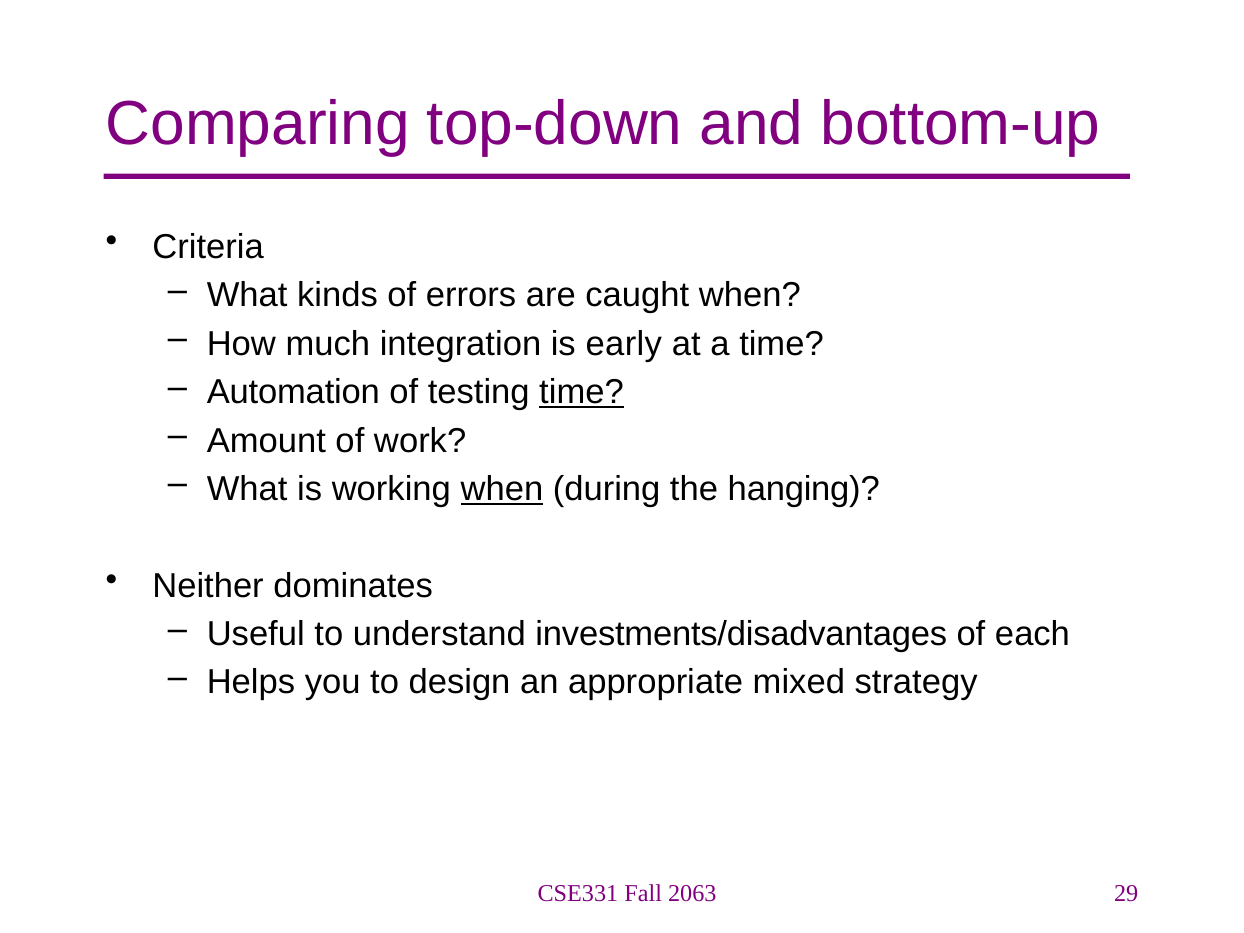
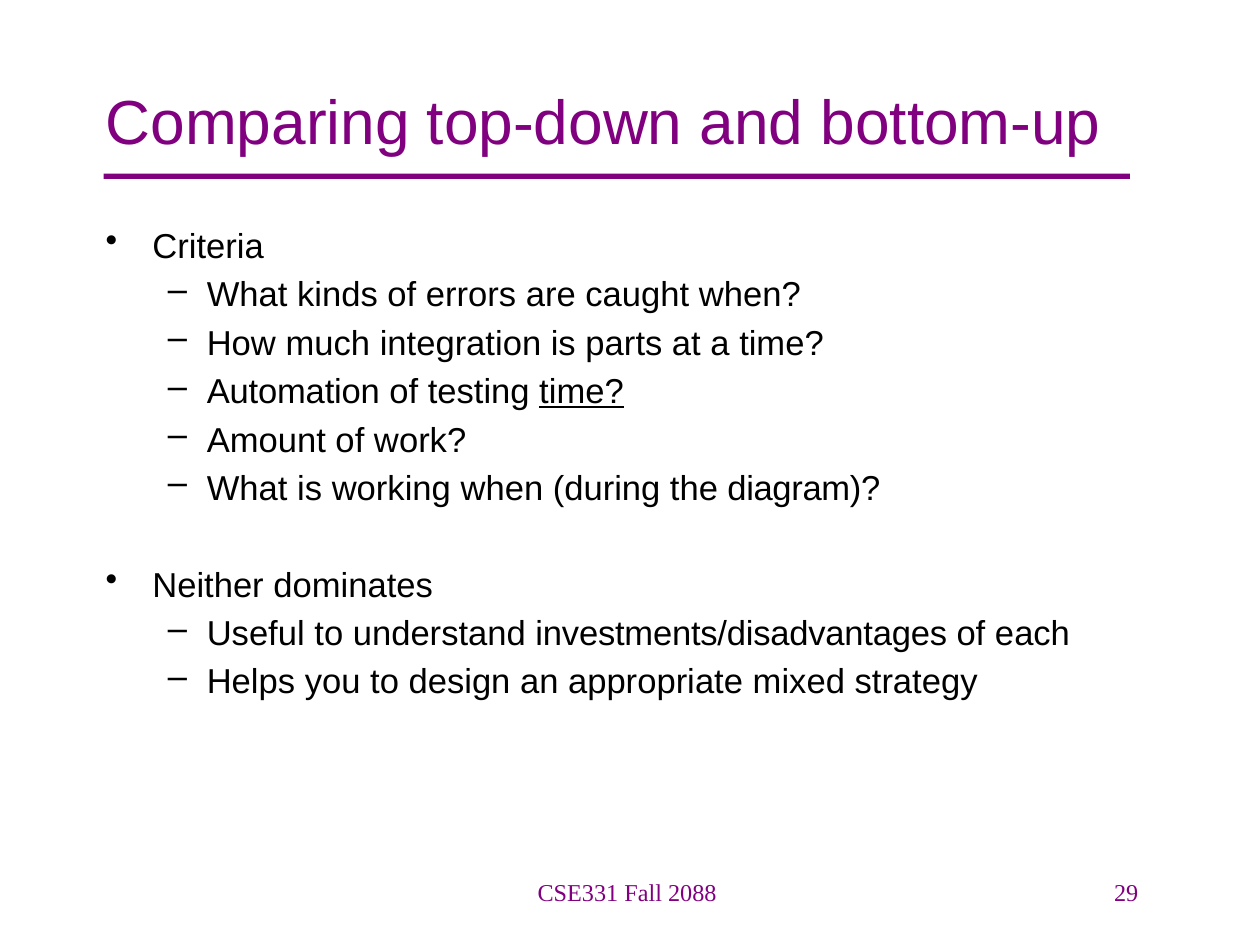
early: early -> parts (624, 344)
when underline: present -> none (502, 489)
hanging: hanging -> diagram (804, 489)
2063: 2063 -> 2088 (692, 893)
